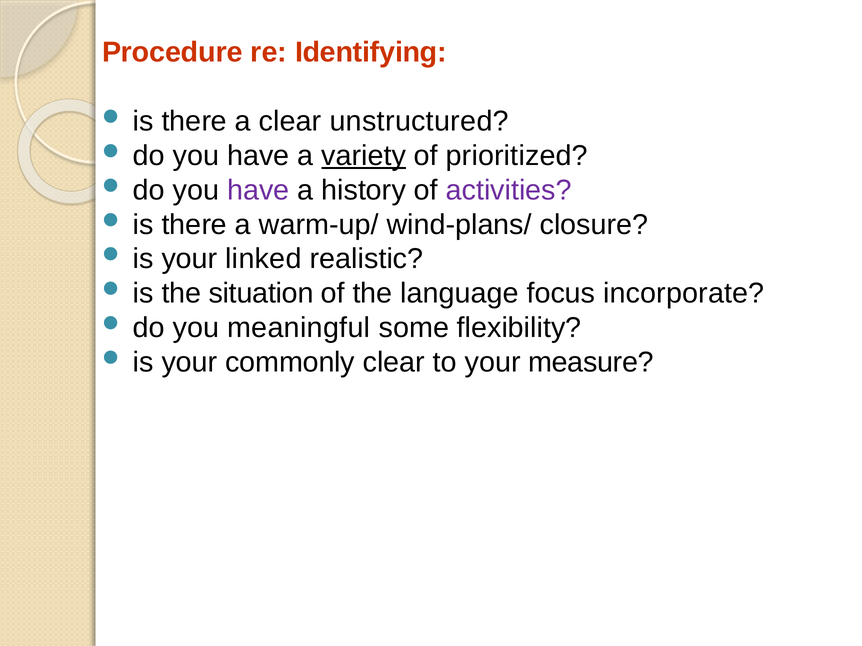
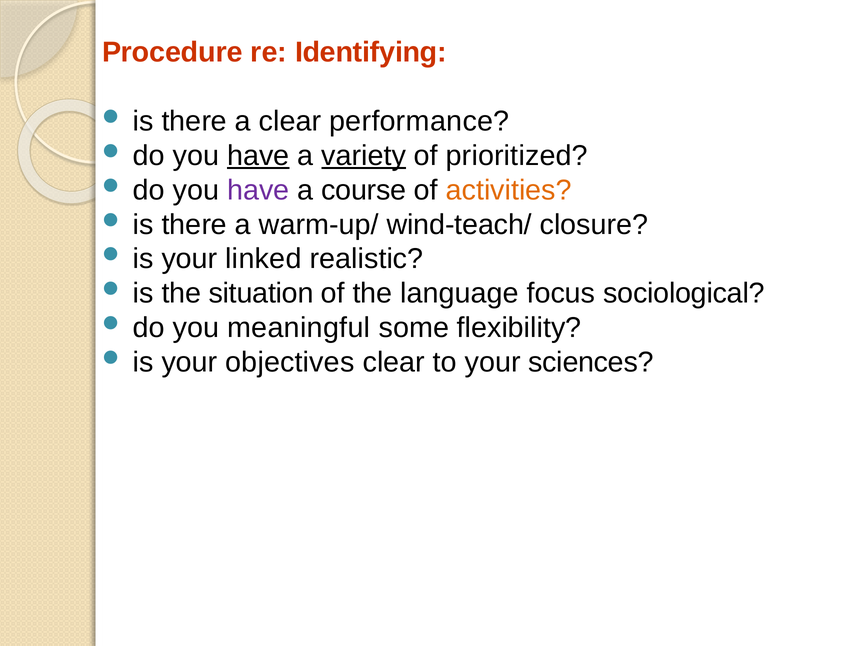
unstructured: unstructured -> performance (419, 121)
have underline: none -> present (258, 156)
history: history -> course (364, 190)
activities colour: purple -> orange (509, 190)
wind-plans/: wind-plans/ -> wind-teach/ (459, 225)
incorporate: incorporate -> sociological (684, 294)
commonly: commonly -> objectives (290, 363)
measure: measure -> sciences (591, 363)
